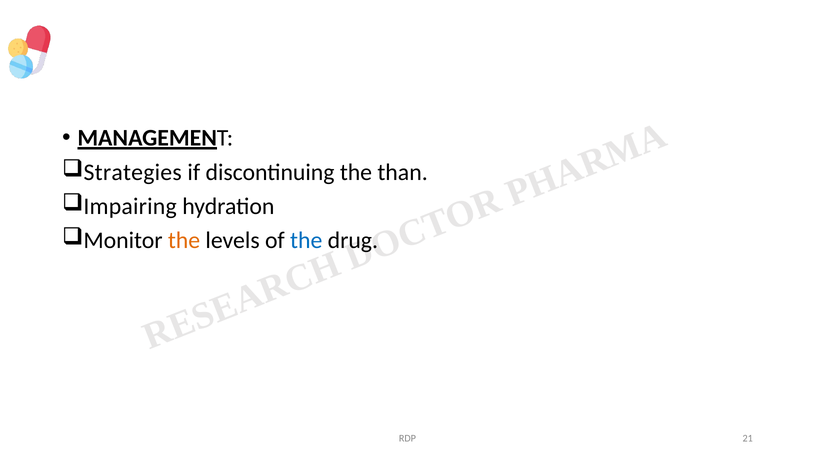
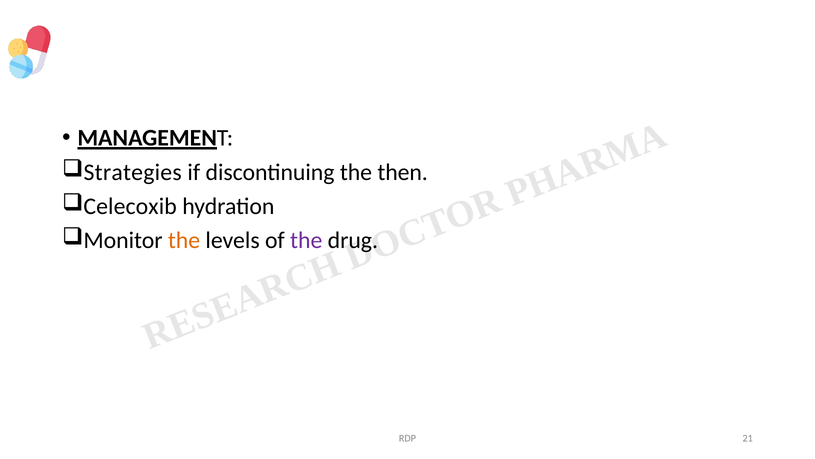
than: than -> then (403, 172)
Impairing: Impairing -> Celecoxib (130, 206)
the colour: blue -> purple (306, 240)
